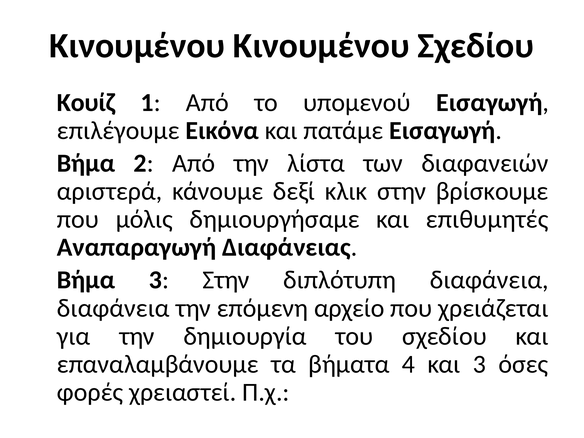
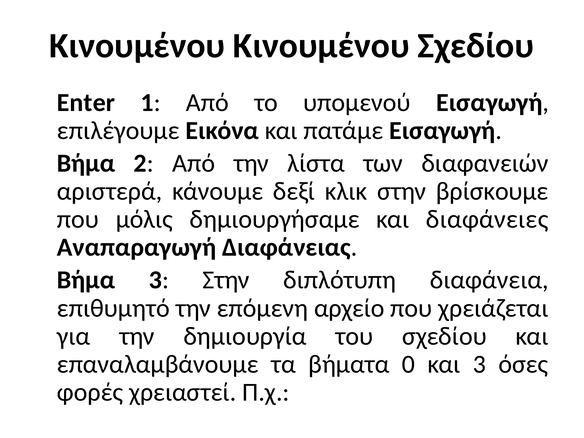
Κουίζ: Κουίζ -> Enter (86, 102)
επιθυμητές: επιθυμητές -> διαφάνειες (487, 219)
διαφάνεια: διαφάνεια -> επιθυμητό (113, 308)
4: 4 -> 0 (409, 364)
